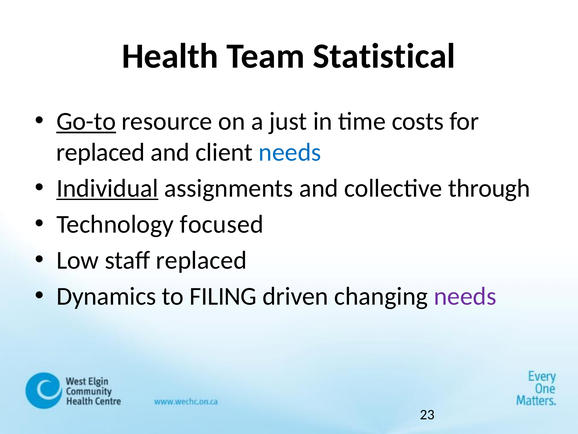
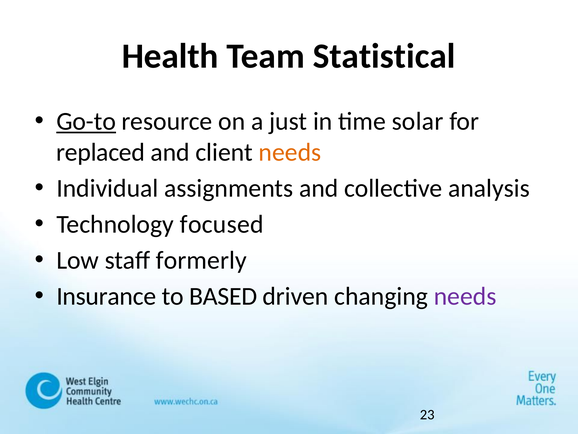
costs: costs -> solar (417, 121)
needs colour: blue -> orange (290, 152)
Individual underline: present -> none (107, 188)
through: through -> analysis (489, 188)
staff replaced: replaced -> formerly (201, 260)
Dynamics: Dynamics -> Insurance (106, 296)
FILING: FILING -> BASED (223, 296)
